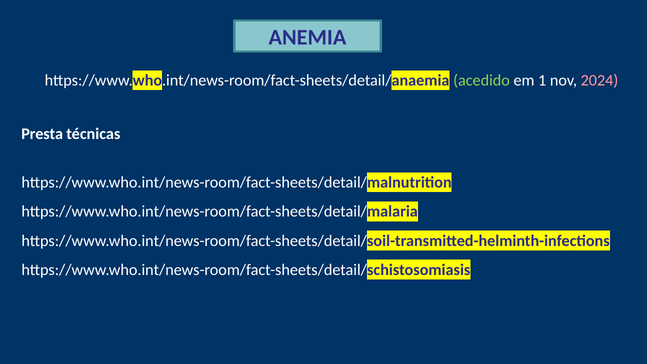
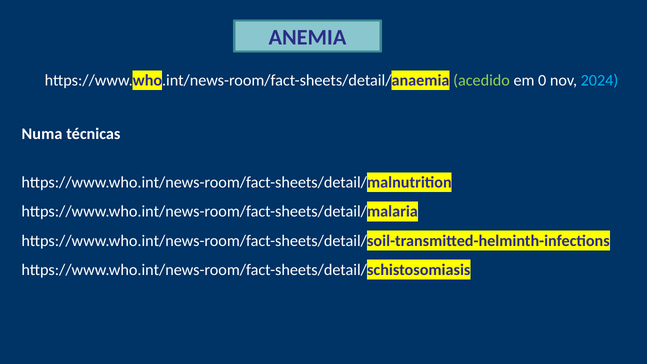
1: 1 -> 0 (542, 80)
2024 colour: pink -> light blue (600, 80)
Presta: Presta -> Numa (42, 134)
